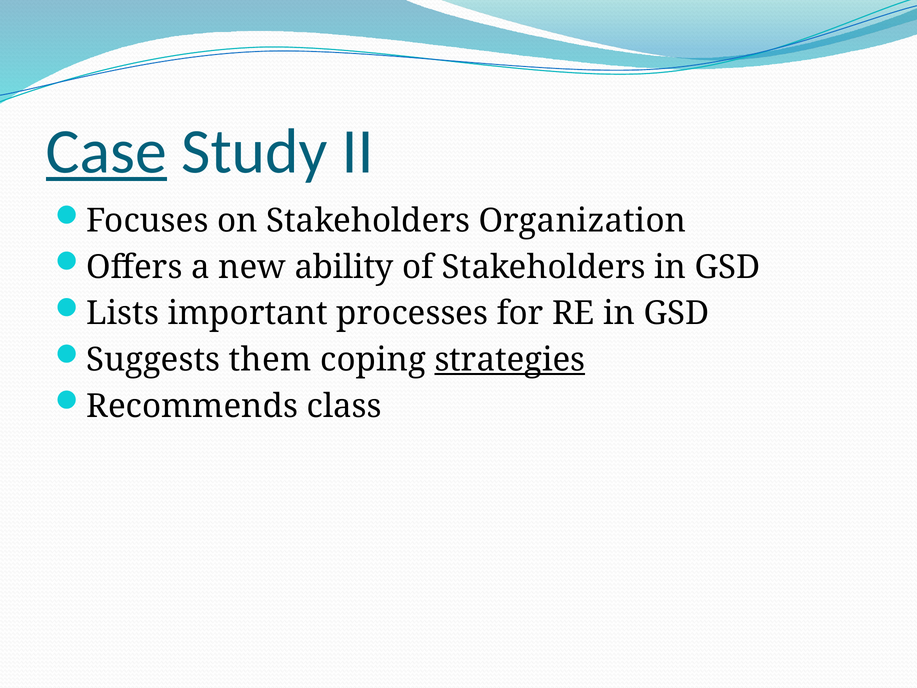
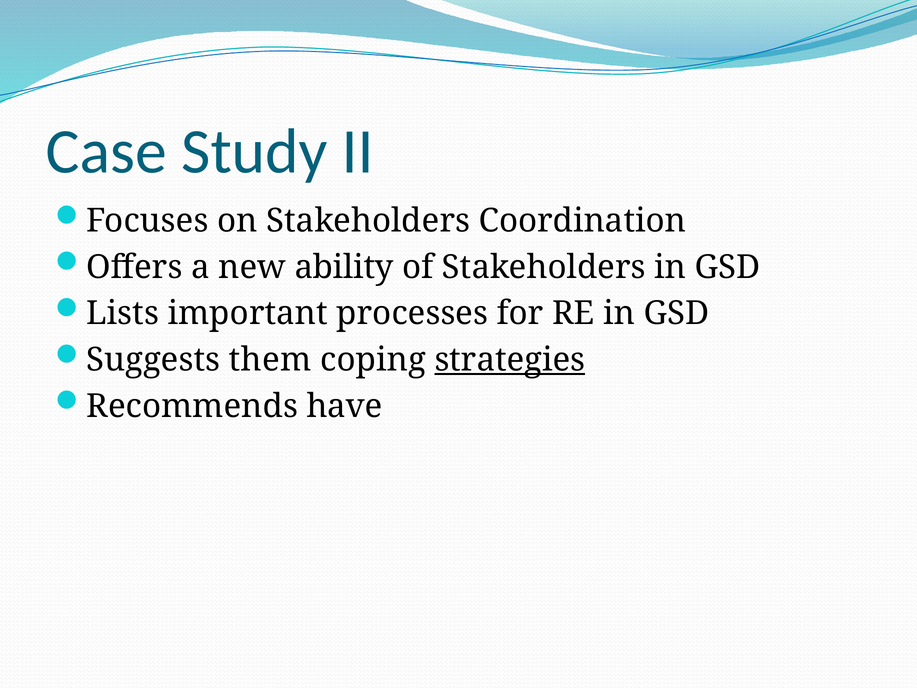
Case underline: present -> none (106, 151)
Organization: Organization -> Coordination (582, 221)
class: class -> have (344, 406)
